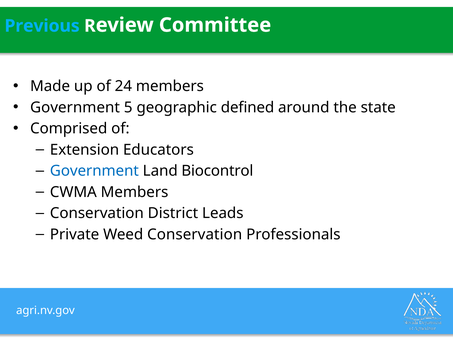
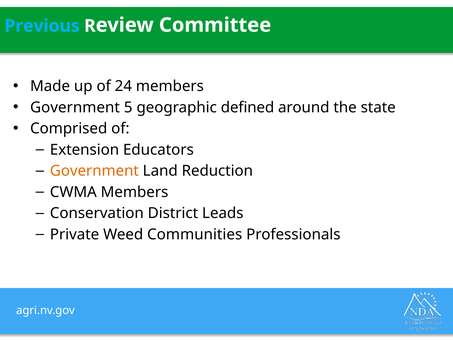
Government colour: blue -> orange (94, 171)
Biocontrol: Biocontrol -> Reduction (217, 171)
Weed Conservation: Conservation -> Communities (195, 234)
